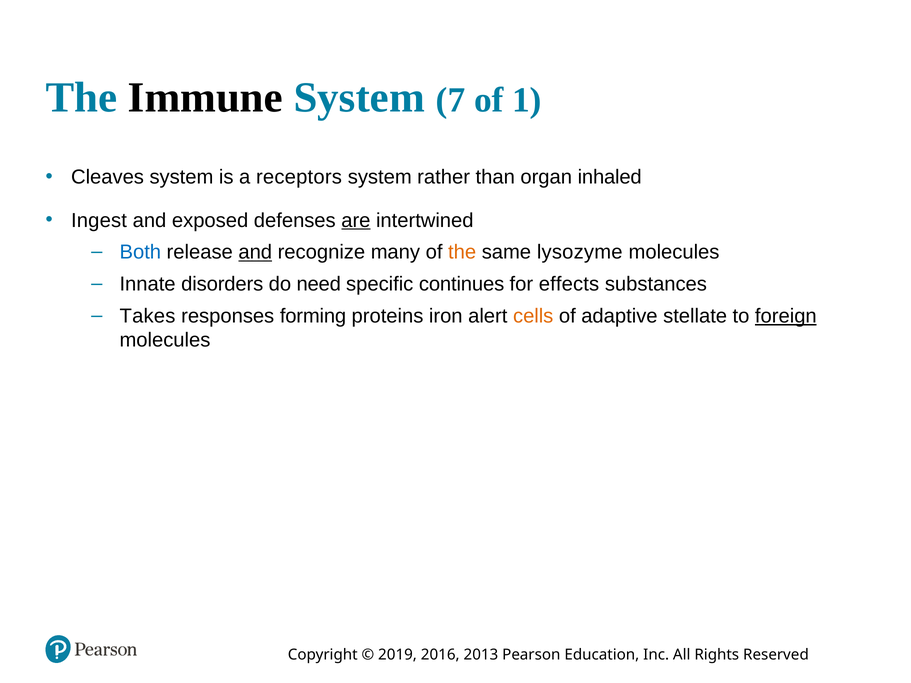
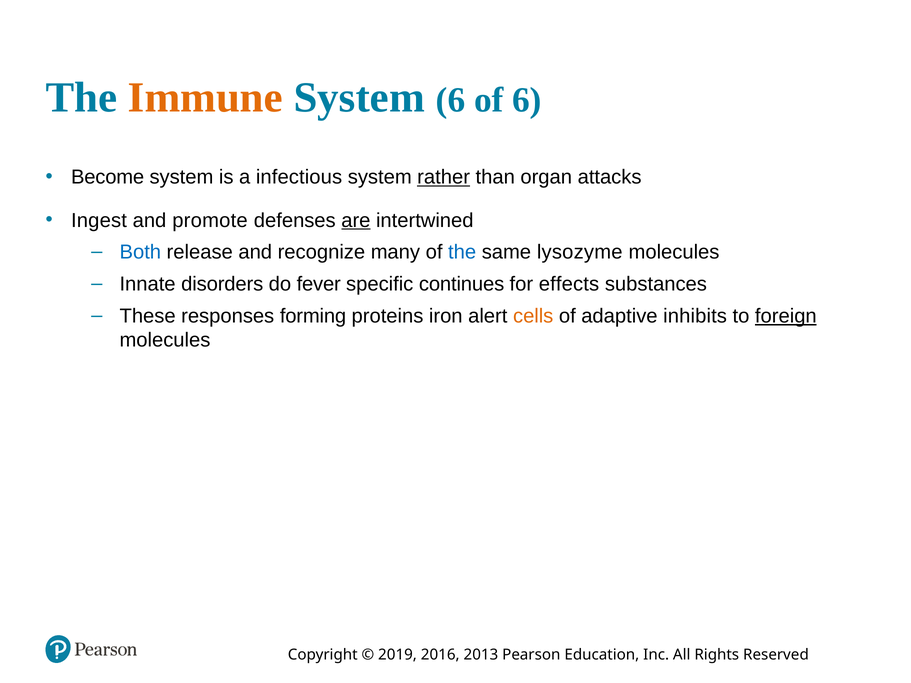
Immune colour: black -> orange (205, 98)
System 7: 7 -> 6 (451, 100)
of 1: 1 -> 6 (527, 100)
Cleaves: Cleaves -> Become (108, 177)
receptors: receptors -> infectious (299, 177)
rather underline: none -> present (444, 177)
inhaled: inhaled -> attacks (610, 177)
exposed: exposed -> promote (210, 221)
and underline: present -> none (255, 252)
the colour: orange -> blue (462, 252)
need: need -> fever (319, 284)
Takes: Takes -> These (148, 316)
stellate: stellate -> inhibits (695, 316)
